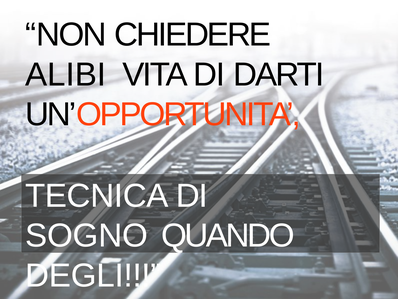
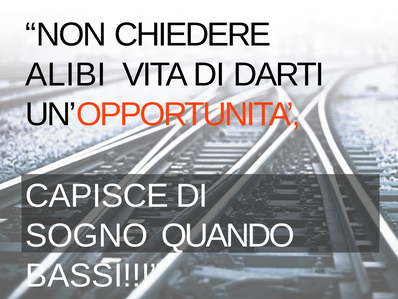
TECNICA: TECNICA -> CAPISCE (97, 196)
DEGLI: DEGLI -> BASSI (93, 275)
